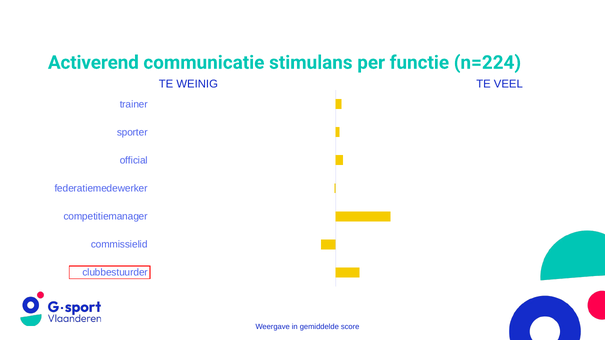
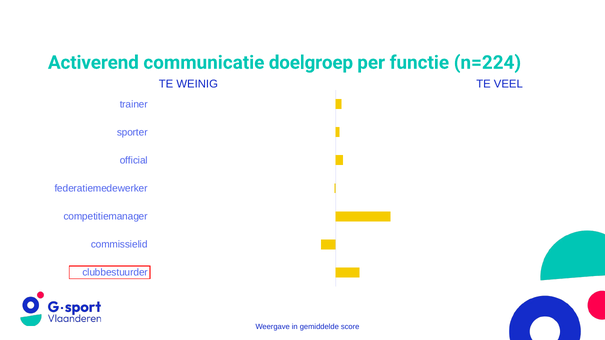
stimulans: stimulans -> doelgroep (311, 63)
